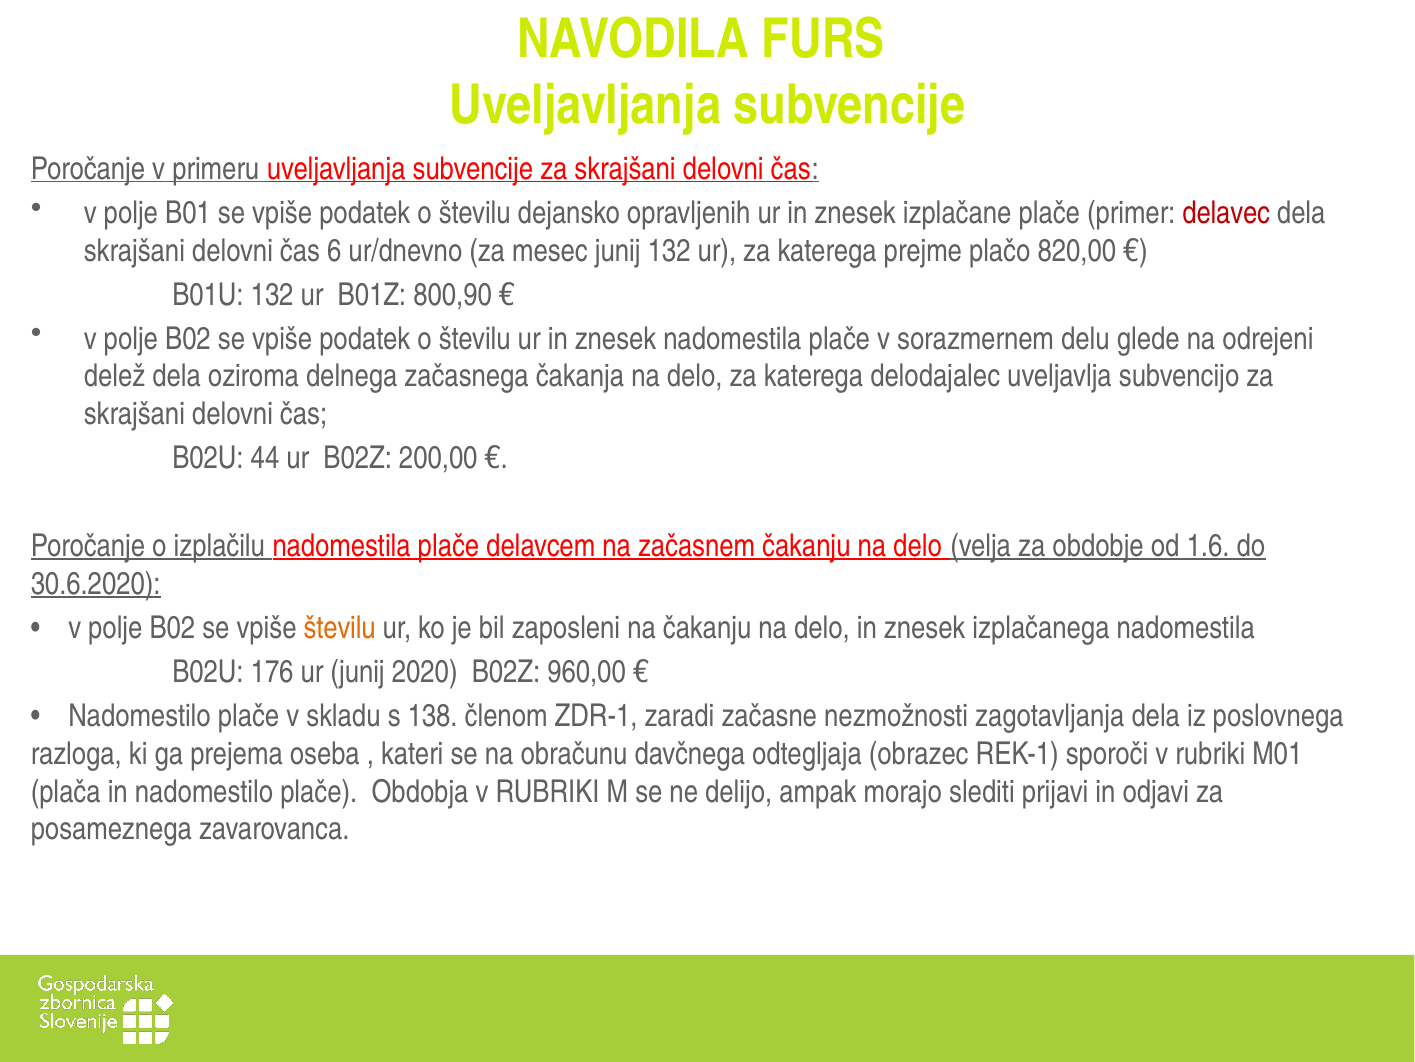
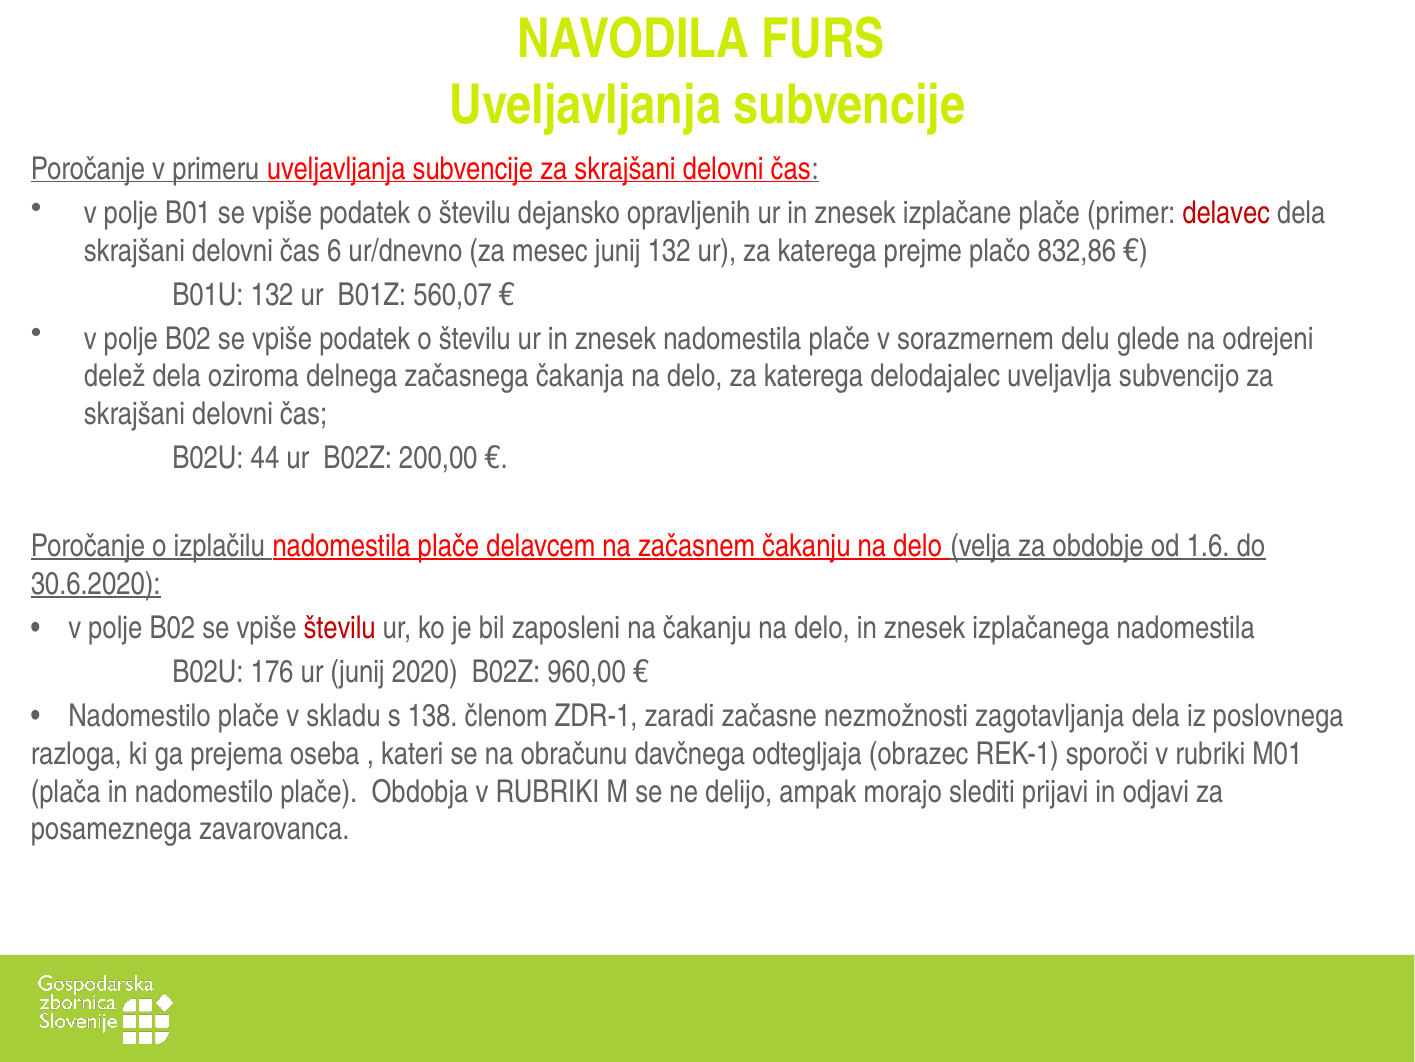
820,00: 820,00 -> 832,86 (1077, 250)
800,90: 800,90 -> 560,07 (453, 294)
številu colour: orange -> red (340, 628)
